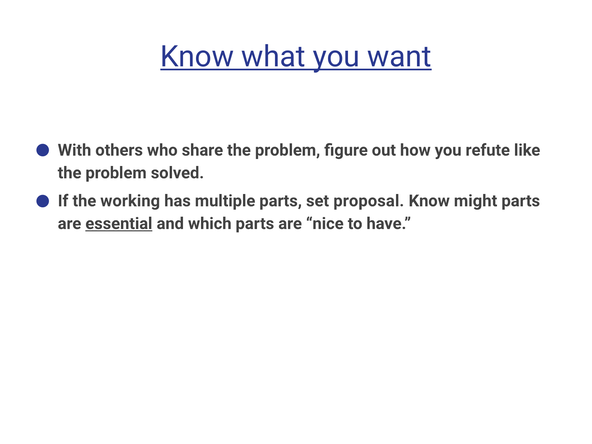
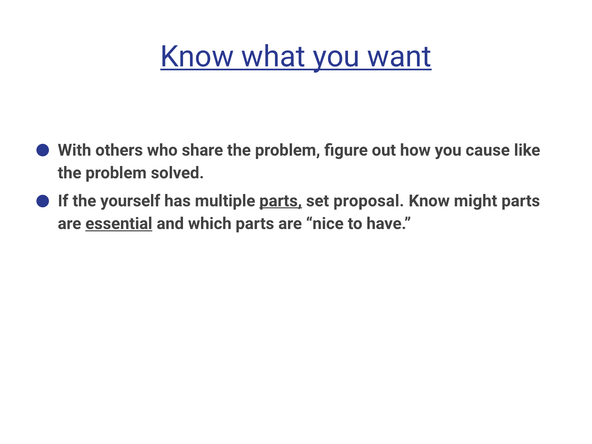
refute: refute -> cause (488, 150)
working: working -> yourself (130, 201)
parts underline: none -> present (281, 201)
